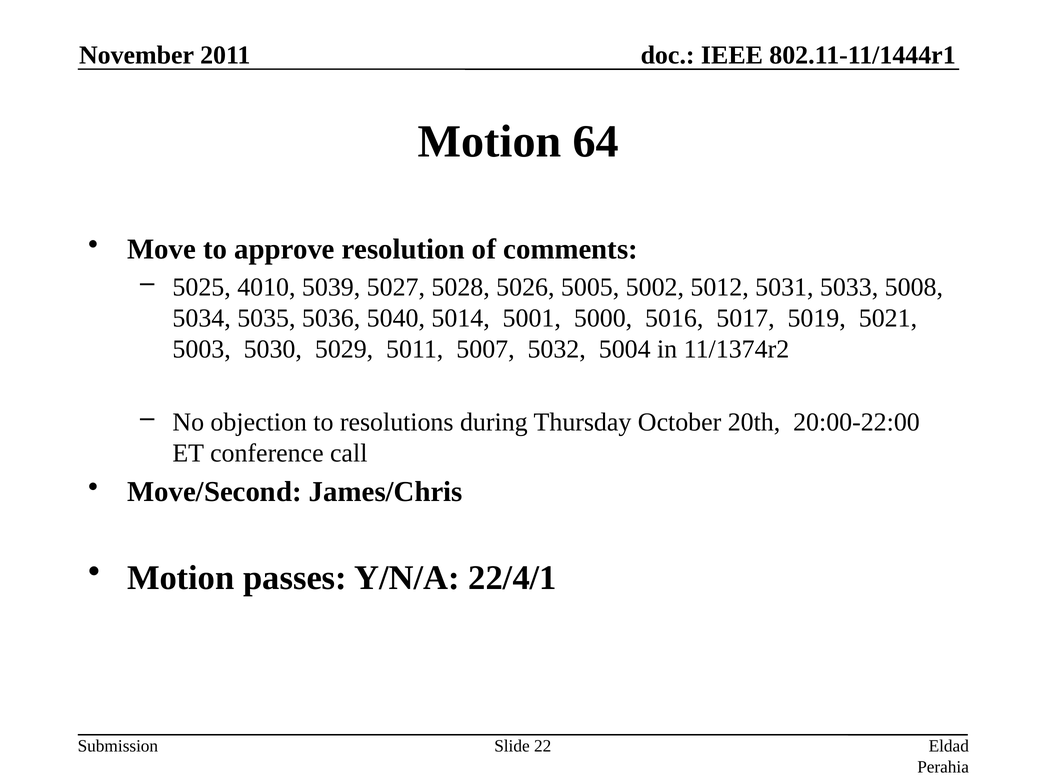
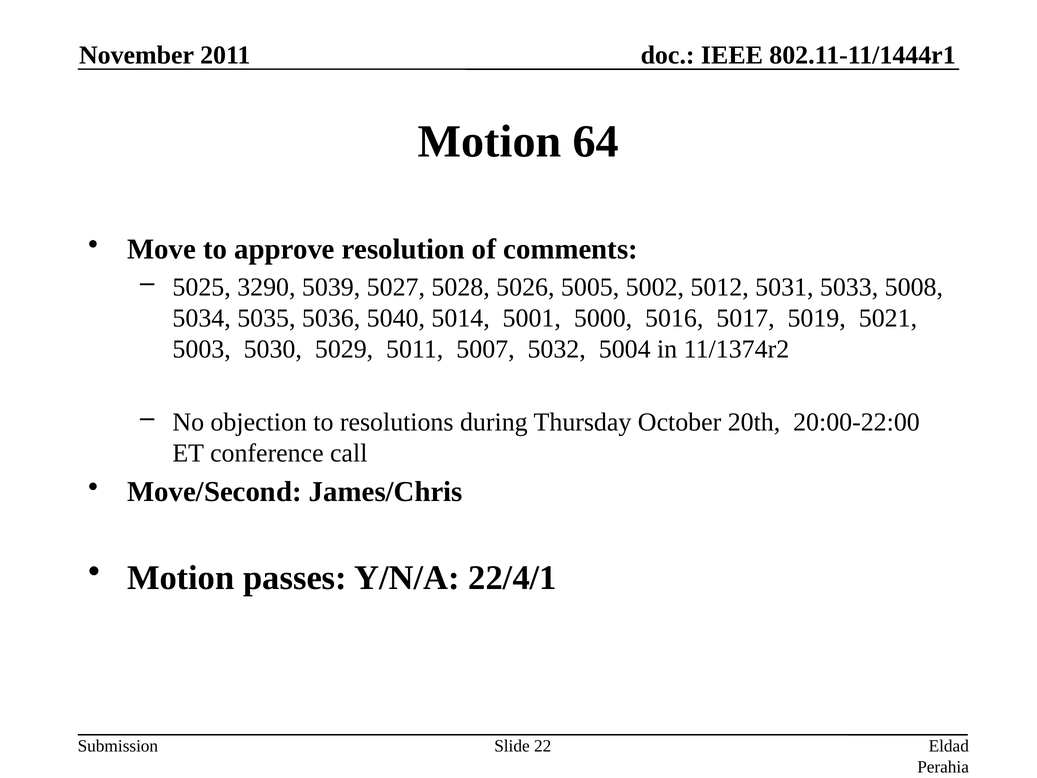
4010: 4010 -> 3290 (266, 287)
